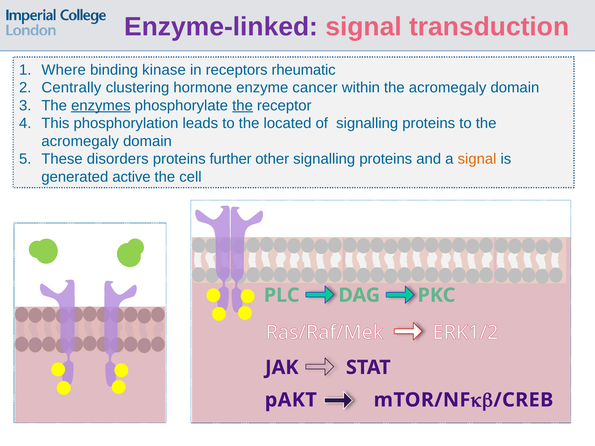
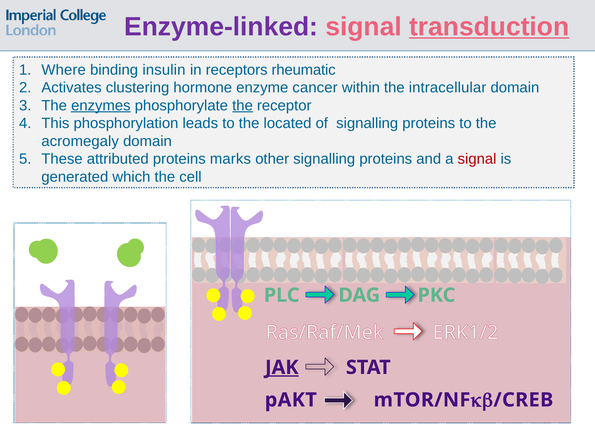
transduction underline: none -> present (489, 27)
kinase: kinase -> insulin (164, 70)
Centrally: Centrally -> Activates (72, 88)
within the acromegaly: acromegaly -> intracellular (448, 88)
disorders: disorders -> attributed (118, 159)
further: further -> marks (230, 159)
signal colour: orange -> red (477, 159)
active: active -> which (131, 177)
JAK underline: none -> present (282, 368)
